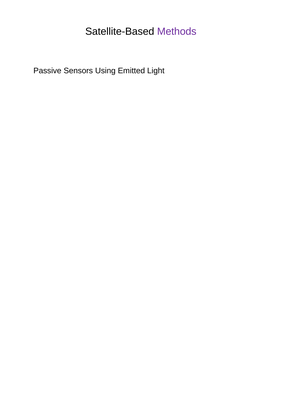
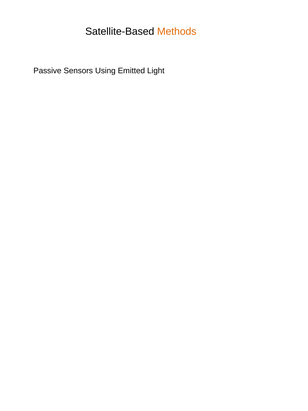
Methods colour: purple -> orange (177, 31)
